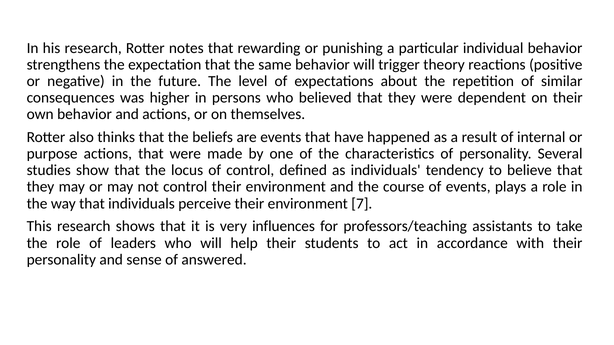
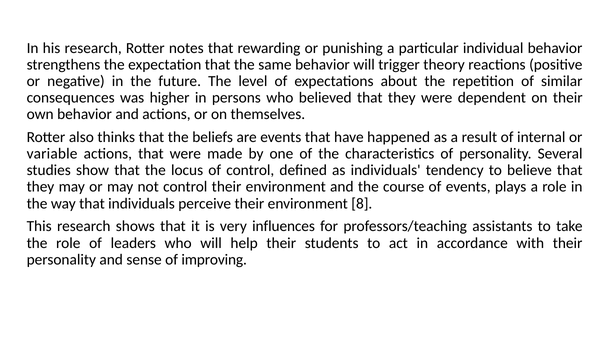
purpose: purpose -> variable (52, 154)
7: 7 -> 8 (362, 204)
answered: answered -> improving (214, 260)
